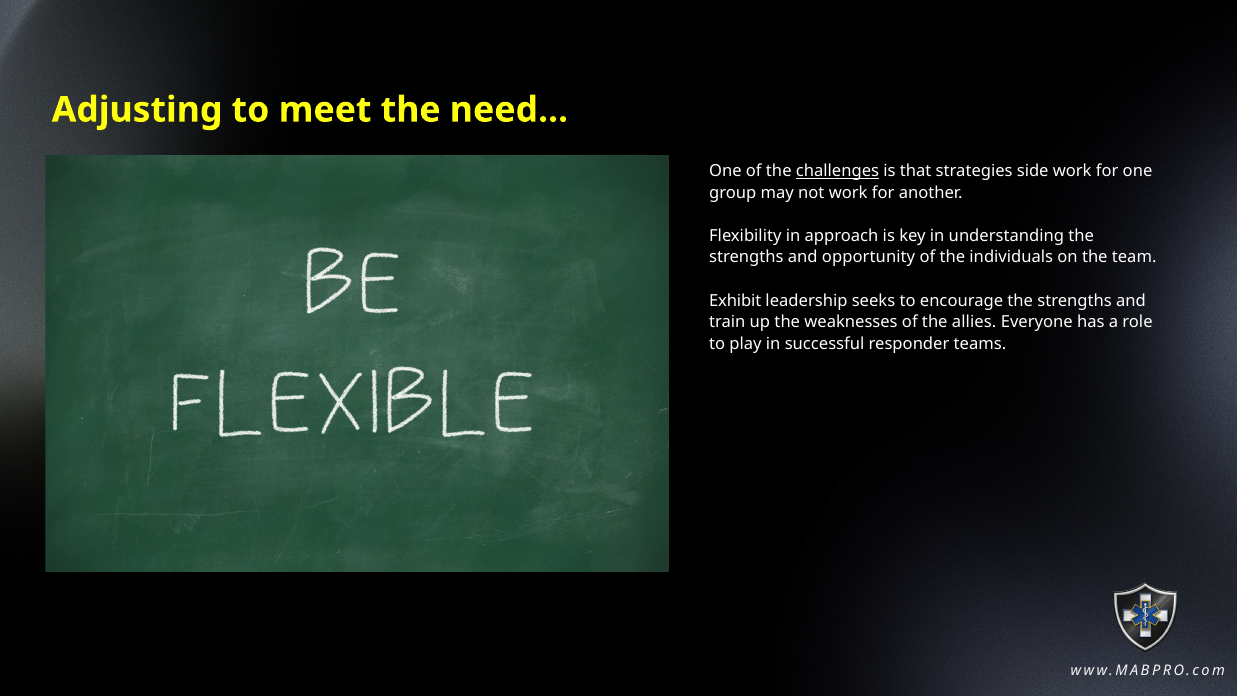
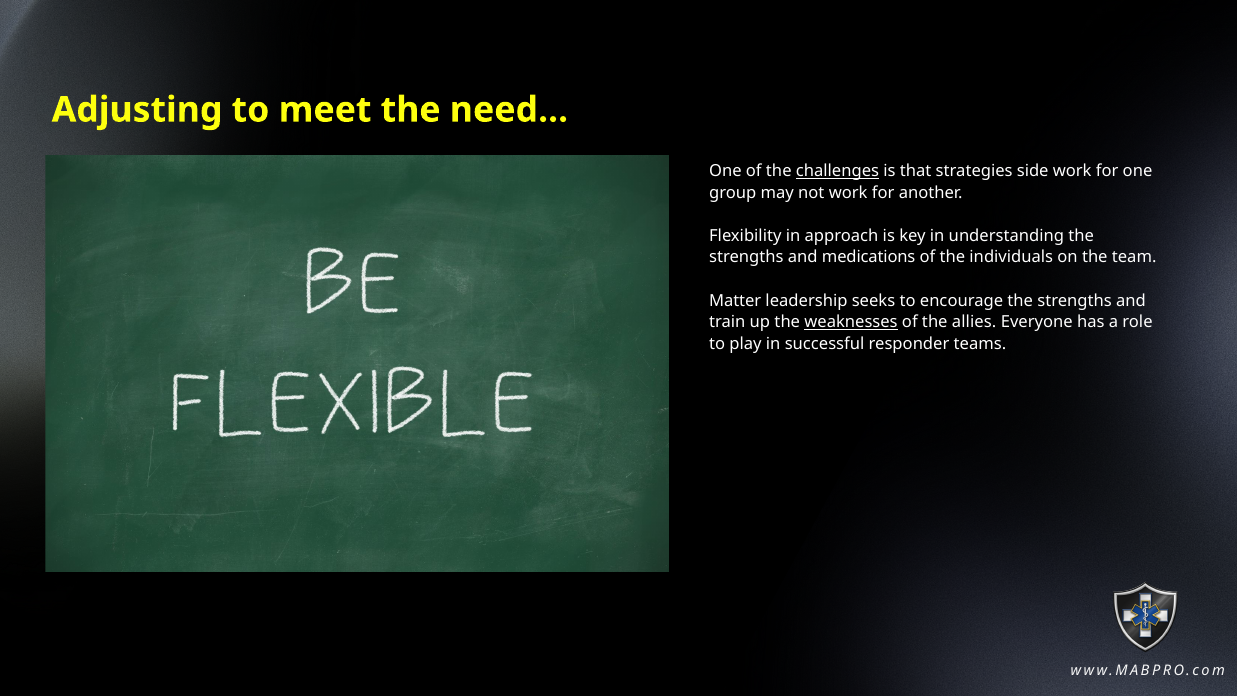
opportunity: opportunity -> medications (869, 257)
Exhibit: Exhibit -> Matter (735, 300)
weaknesses underline: none -> present (851, 322)
